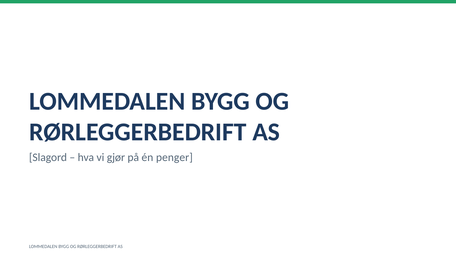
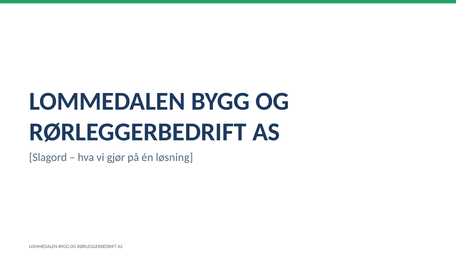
penger: penger -> løsning (174, 157)
